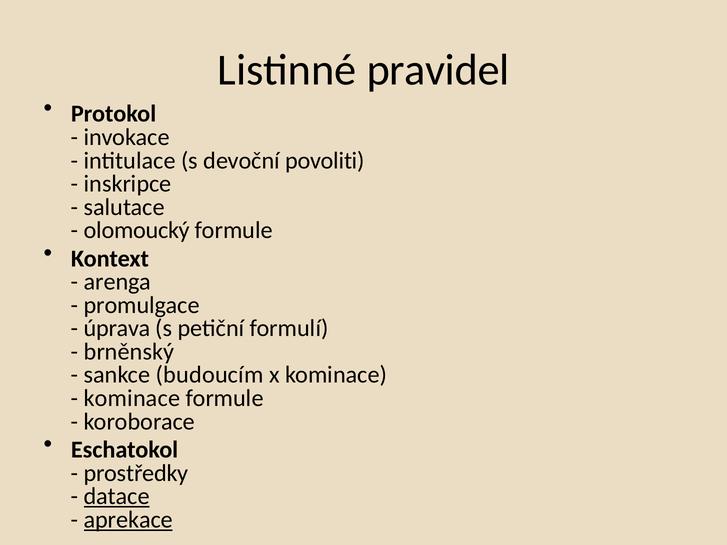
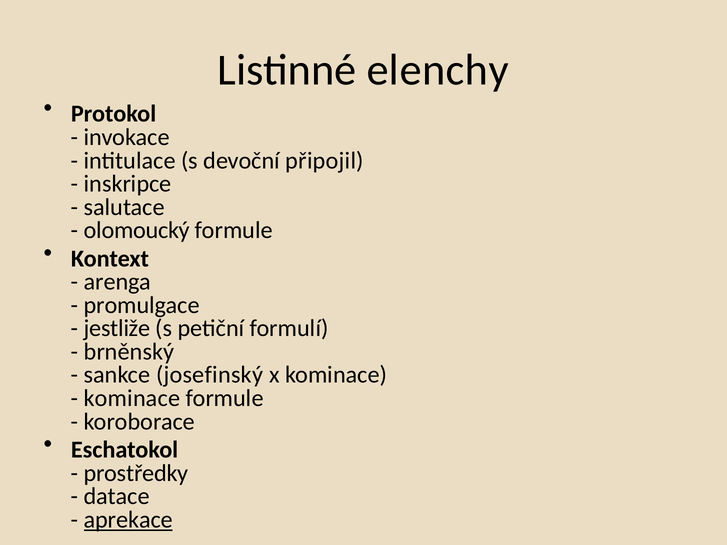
pravidel: pravidel -> elenchy (438, 70)
povoliti: povoliti -> připojil (325, 161)
úprava: úprava -> jestliže (117, 329)
budoucím: budoucím -> josefinský (210, 375)
datace underline: present -> none (117, 497)
